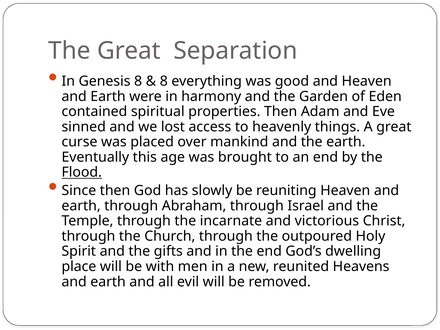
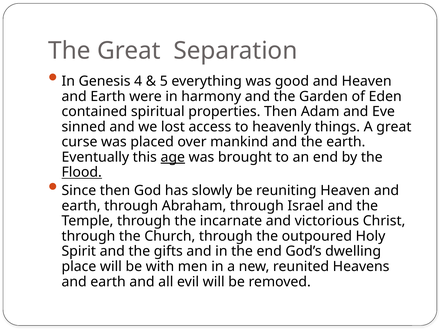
Genesis 8: 8 -> 4 (138, 81)
8: 8 -> 5 (164, 81)
age underline: none -> present (173, 157)
